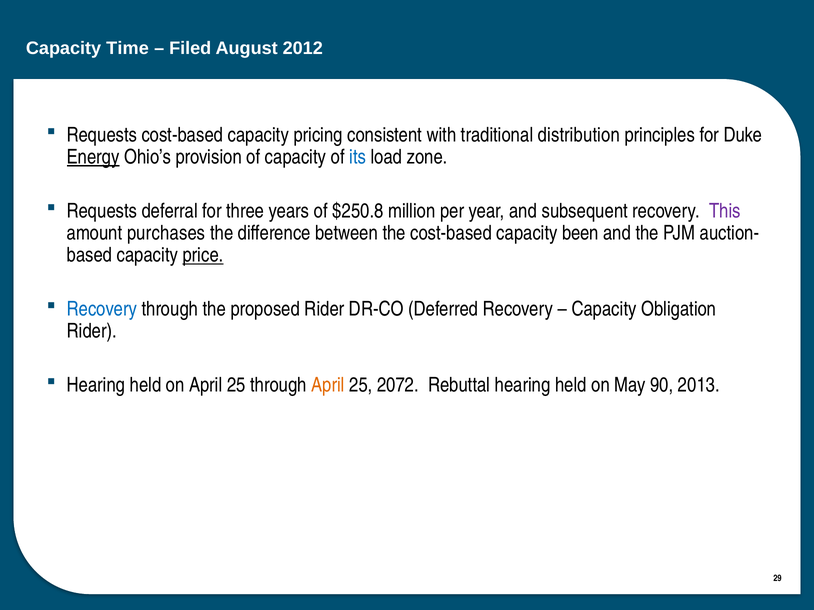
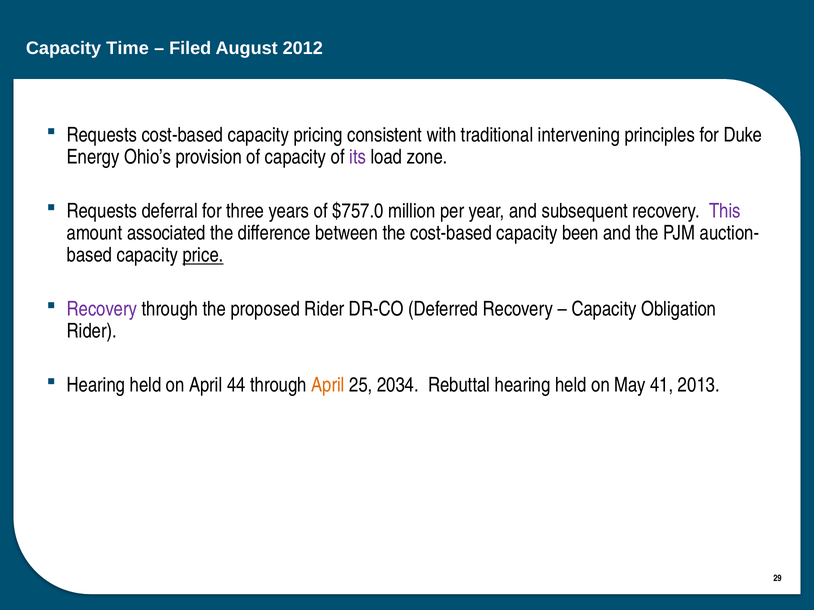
distribution: distribution -> intervening (579, 135)
Energy underline: present -> none (93, 157)
its colour: blue -> purple (358, 157)
$250.8: $250.8 -> $757.0 (358, 211)
purchases: purchases -> associated (166, 233)
Recovery colour: blue -> purple (102, 309)
on April 25: 25 -> 44 (236, 386)
2072: 2072 -> 2034 (398, 386)
90: 90 -> 41 (662, 386)
